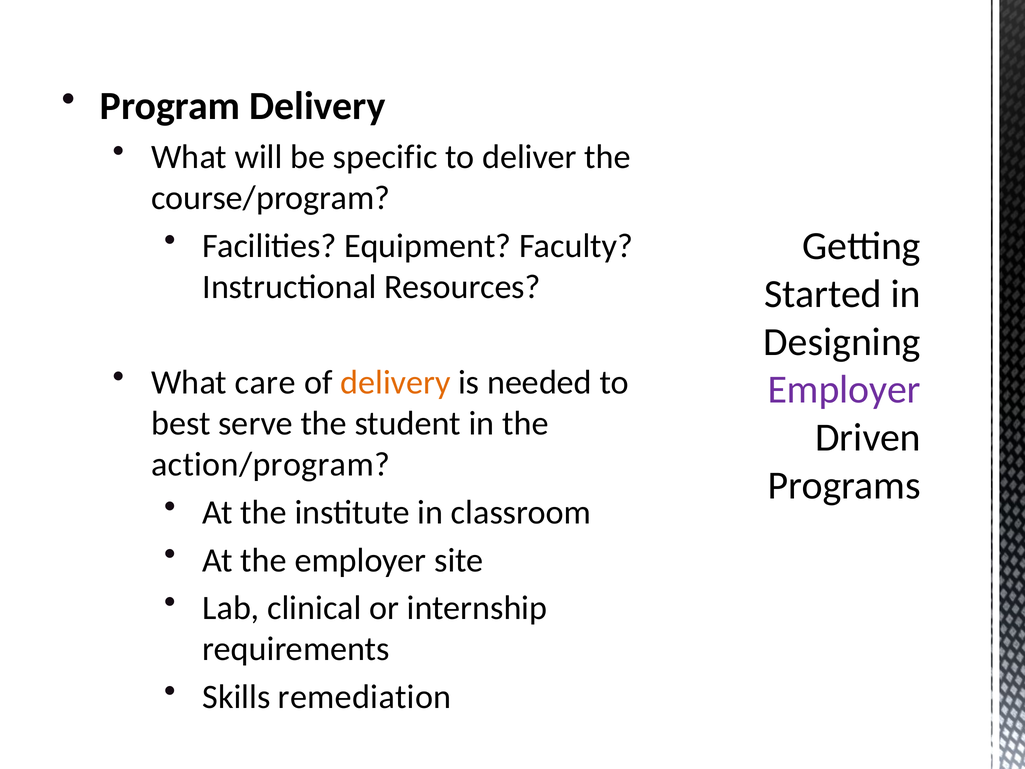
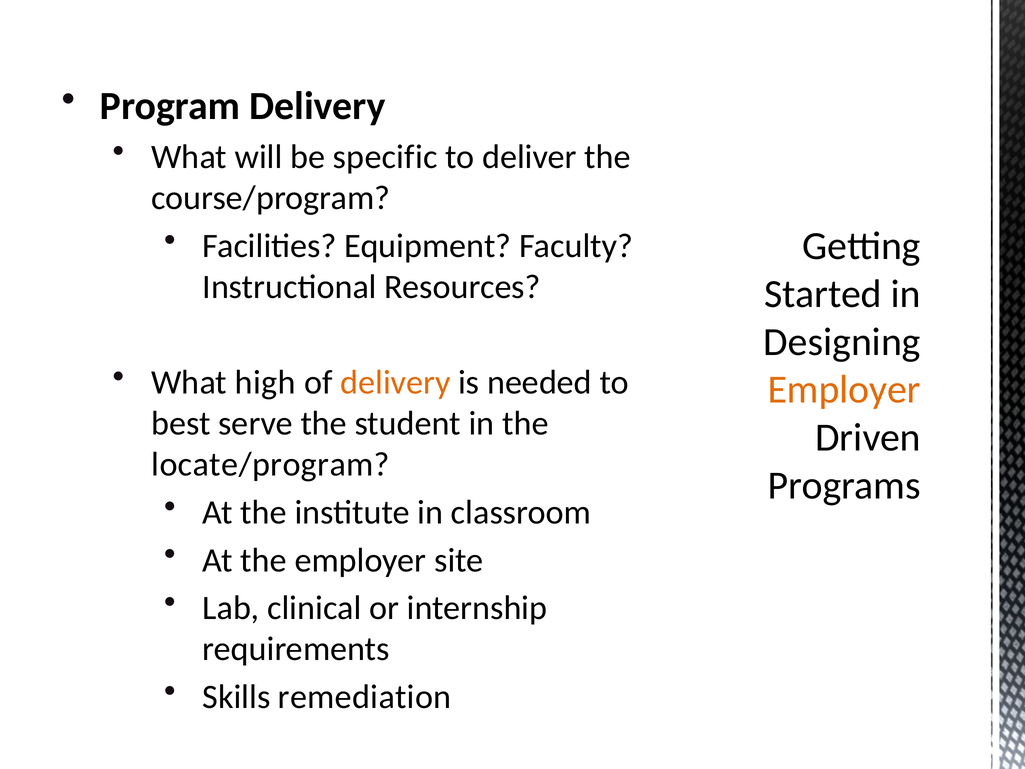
care: care -> high (265, 382)
Employer colour: purple -> orange (844, 390)
action/program: action/program -> locate/program (271, 464)
